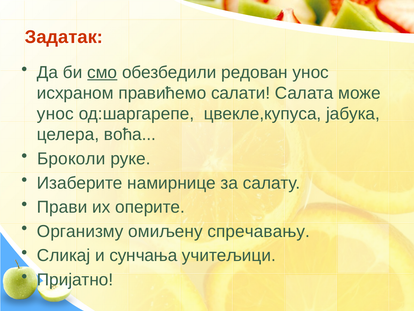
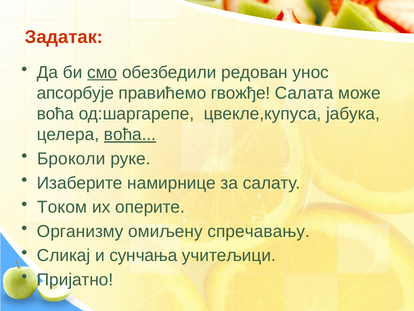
исхраном: исхраном -> апсорбује (75, 93)
салати: салати -> гвожђе (241, 93)
унос: унос -> воћа (56, 114)
воћа underline: none -> present (130, 134)
Прави: Прави -> Током (62, 207)
